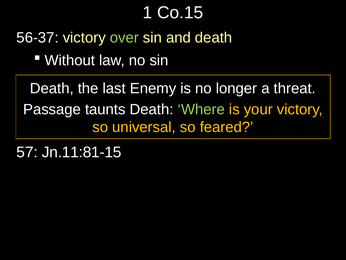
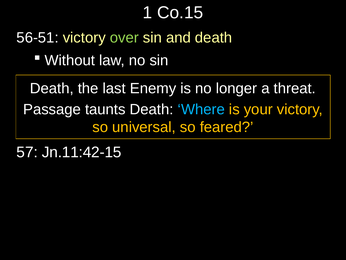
56-37: 56-37 -> 56-51 (38, 38)
Where colour: light green -> light blue (201, 109)
Jn.11:81-15: Jn.11:81-15 -> Jn.11:42-15 (82, 152)
